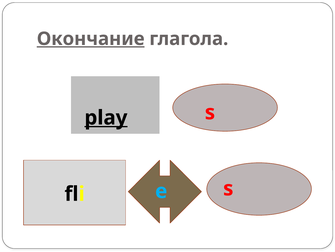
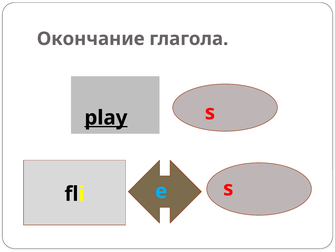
Окончание underline: present -> none (91, 39)
